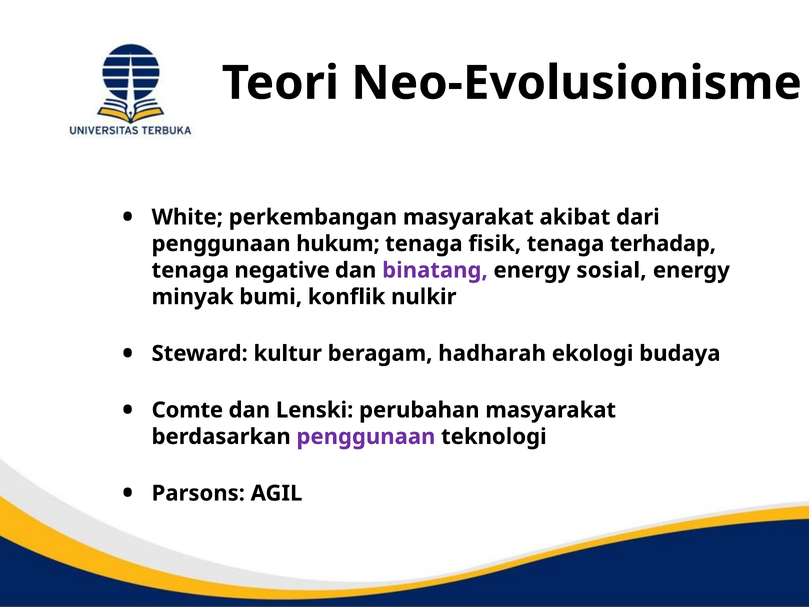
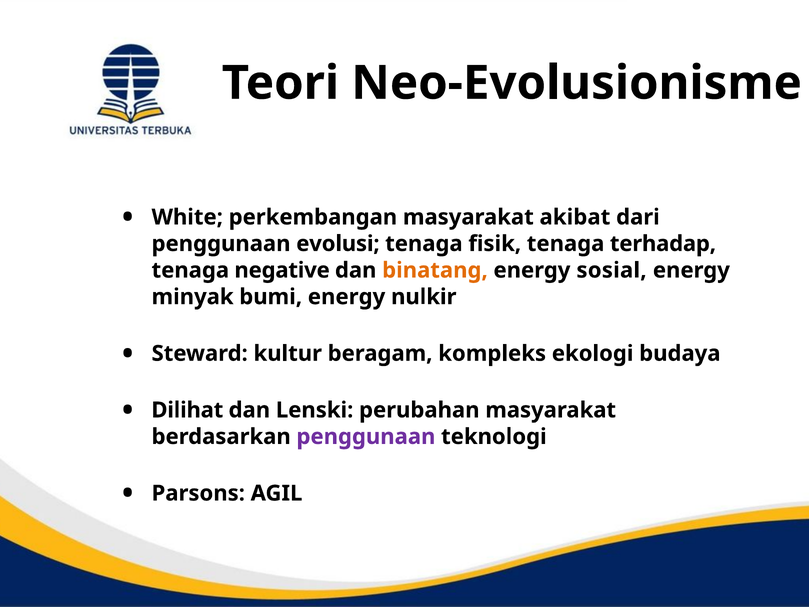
hukum: hukum -> evolusi (338, 244)
binatang colour: purple -> orange (435, 270)
bumi konflik: konflik -> energy (347, 297)
hadharah: hadharah -> kompleks (492, 353)
Comte: Comte -> Dilihat (187, 410)
